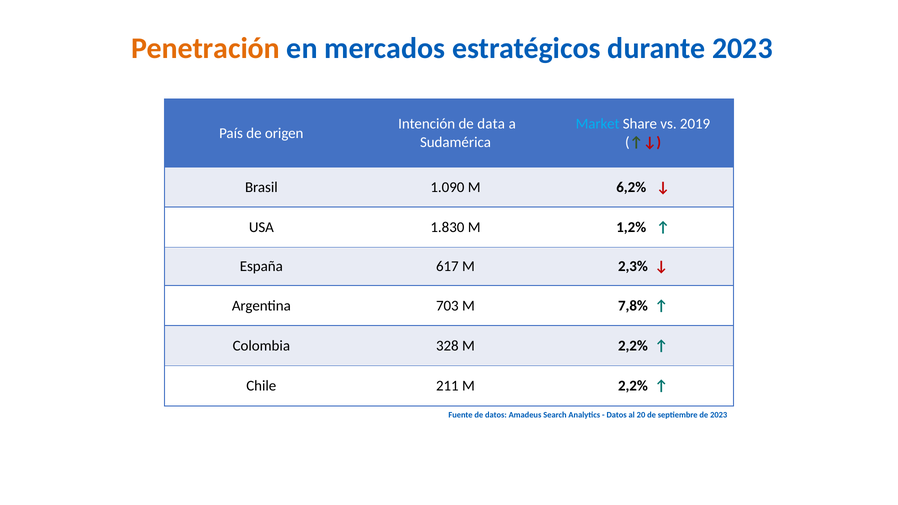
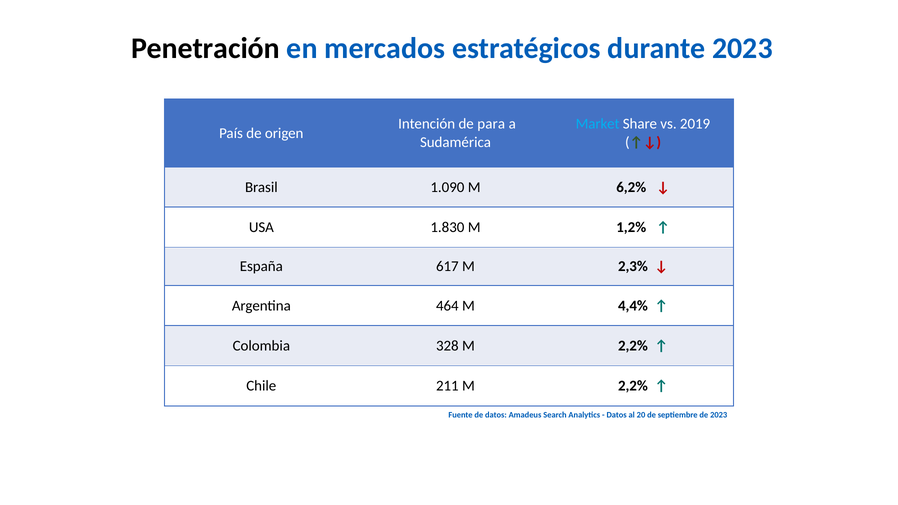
Penetración colour: orange -> black (205, 48)
data: data -> para (491, 124)
703: 703 -> 464 (447, 306)
7,8%: 7,8% -> 4,4% (633, 306)
